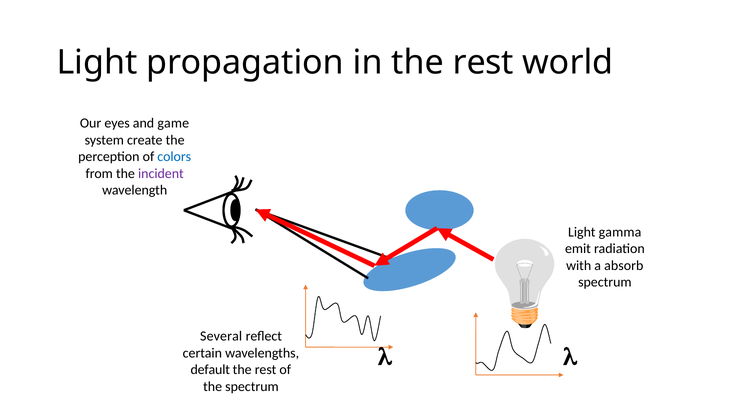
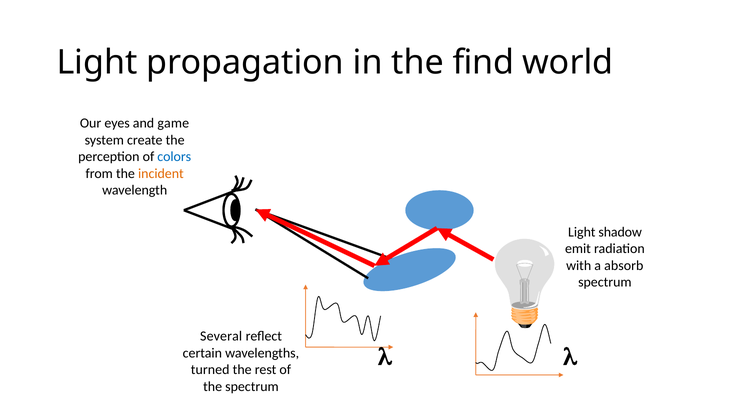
in the rest: rest -> find (483, 62)
incident colour: purple -> orange (161, 173)
gamma: gamma -> shadow (620, 232)
default: default -> turned (210, 370)
